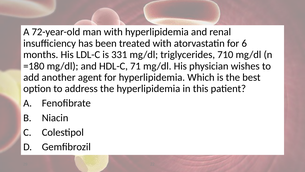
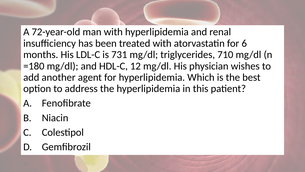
331: 331 -> 731 (119, 55)
71: 71 -> 12 (135, 66)
